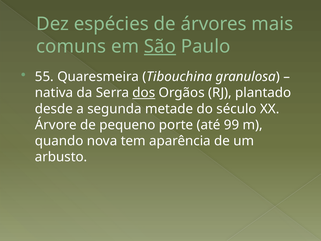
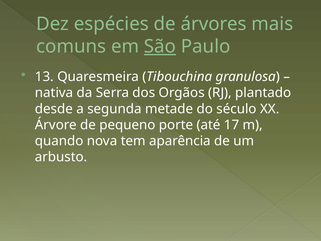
55: 55 -> 13 (44, 77)
dos underline: present -> none (144, 93)
99: 99 -> 17 (232, 125)
